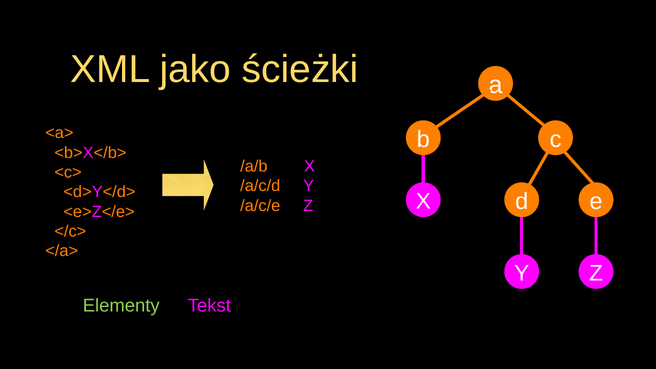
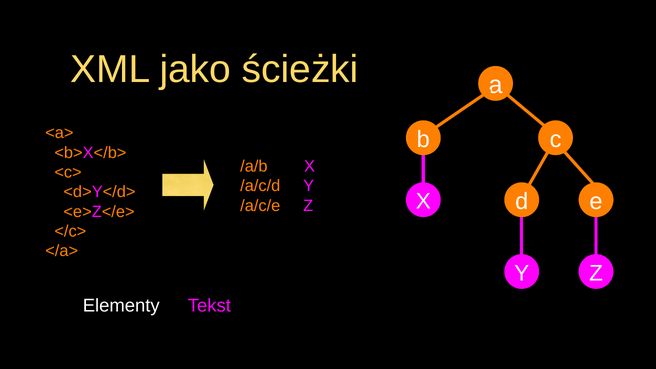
Elementy colour: light green -> white (121, 305)
